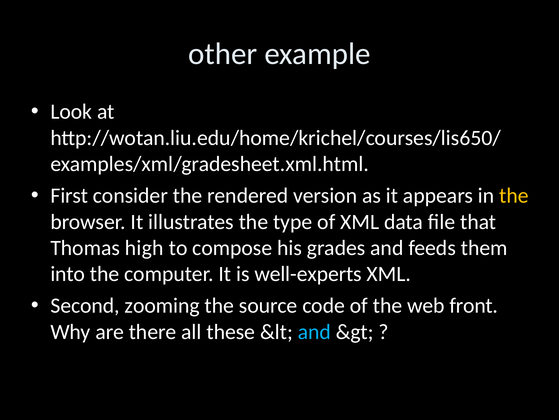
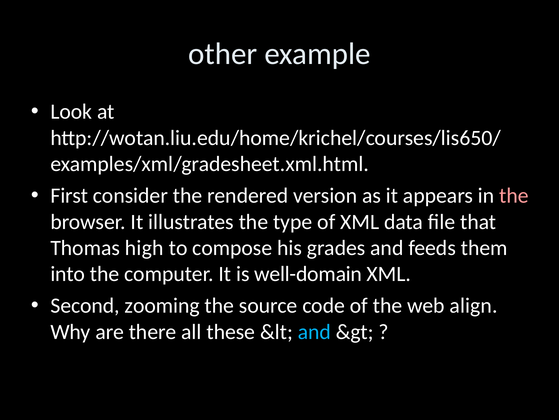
the colour: yellow -> pink (514, 195)
well-experts: well-experts -> well-domain (308, 274)
front: front -> align (474, 305)
